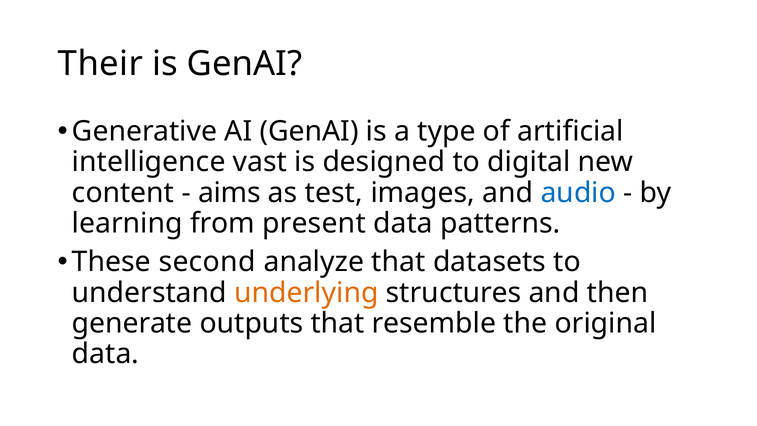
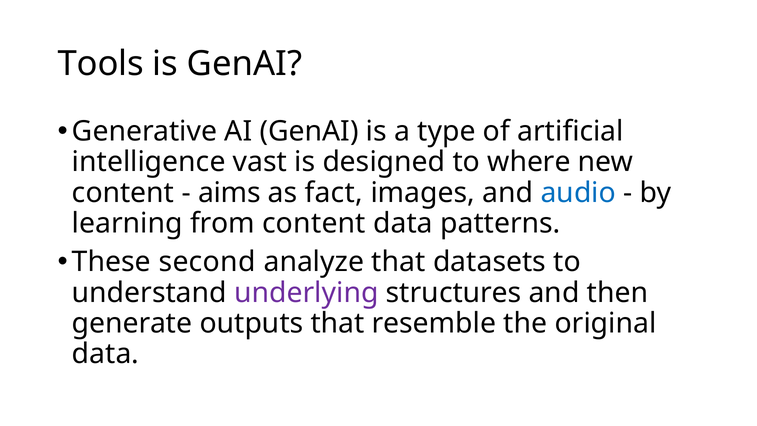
Their: Their -> Tools (101, 64)
digital: digital -> where (529, 162)
test: test -> fact (334, 193)
from present: present -> content (314, 223)
underlying colour: orange -> purple (306, 293)
